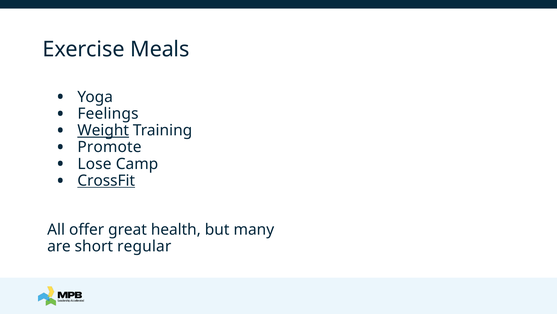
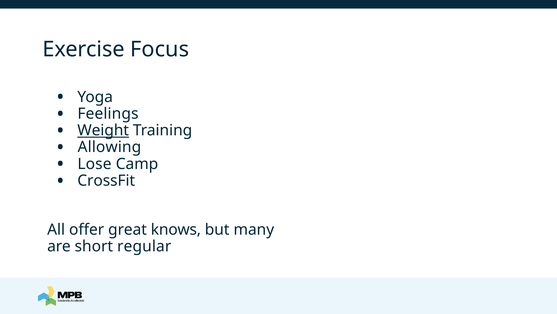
Meals: Meals -> Focus (160, 49)
Promote: Promote -> Allowing (109, 147)
CrossFit underline: present -> none (106, 180)
health: health -> knows (176, 229)
